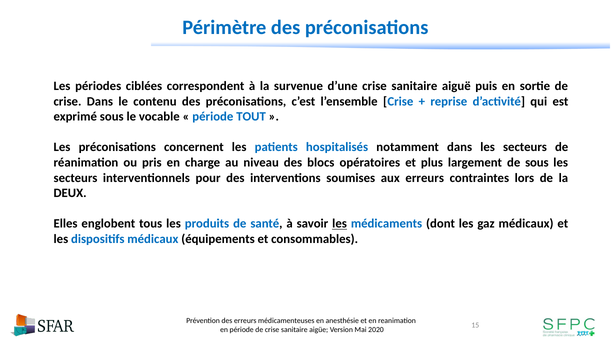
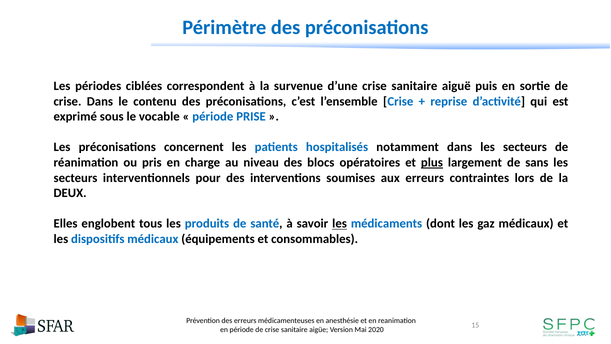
TOUT: TOUT -> PRISE (251, 117)
plus underline: none -> present (432, 162)
de sous: sous -> sans (537, 162)
